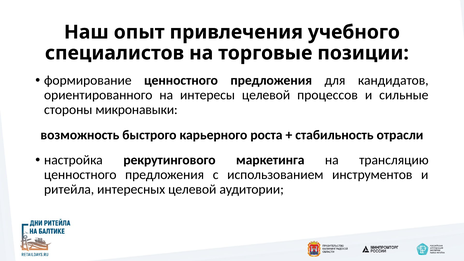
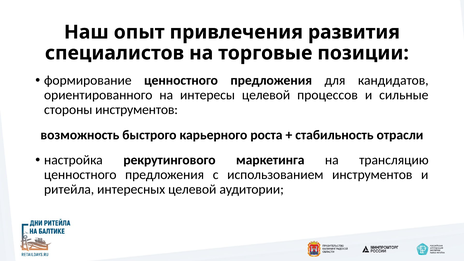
учебного: учебного -> развития (354, 32)
стороны микронавыки: микронавыки -> инструментов (137, 110)
